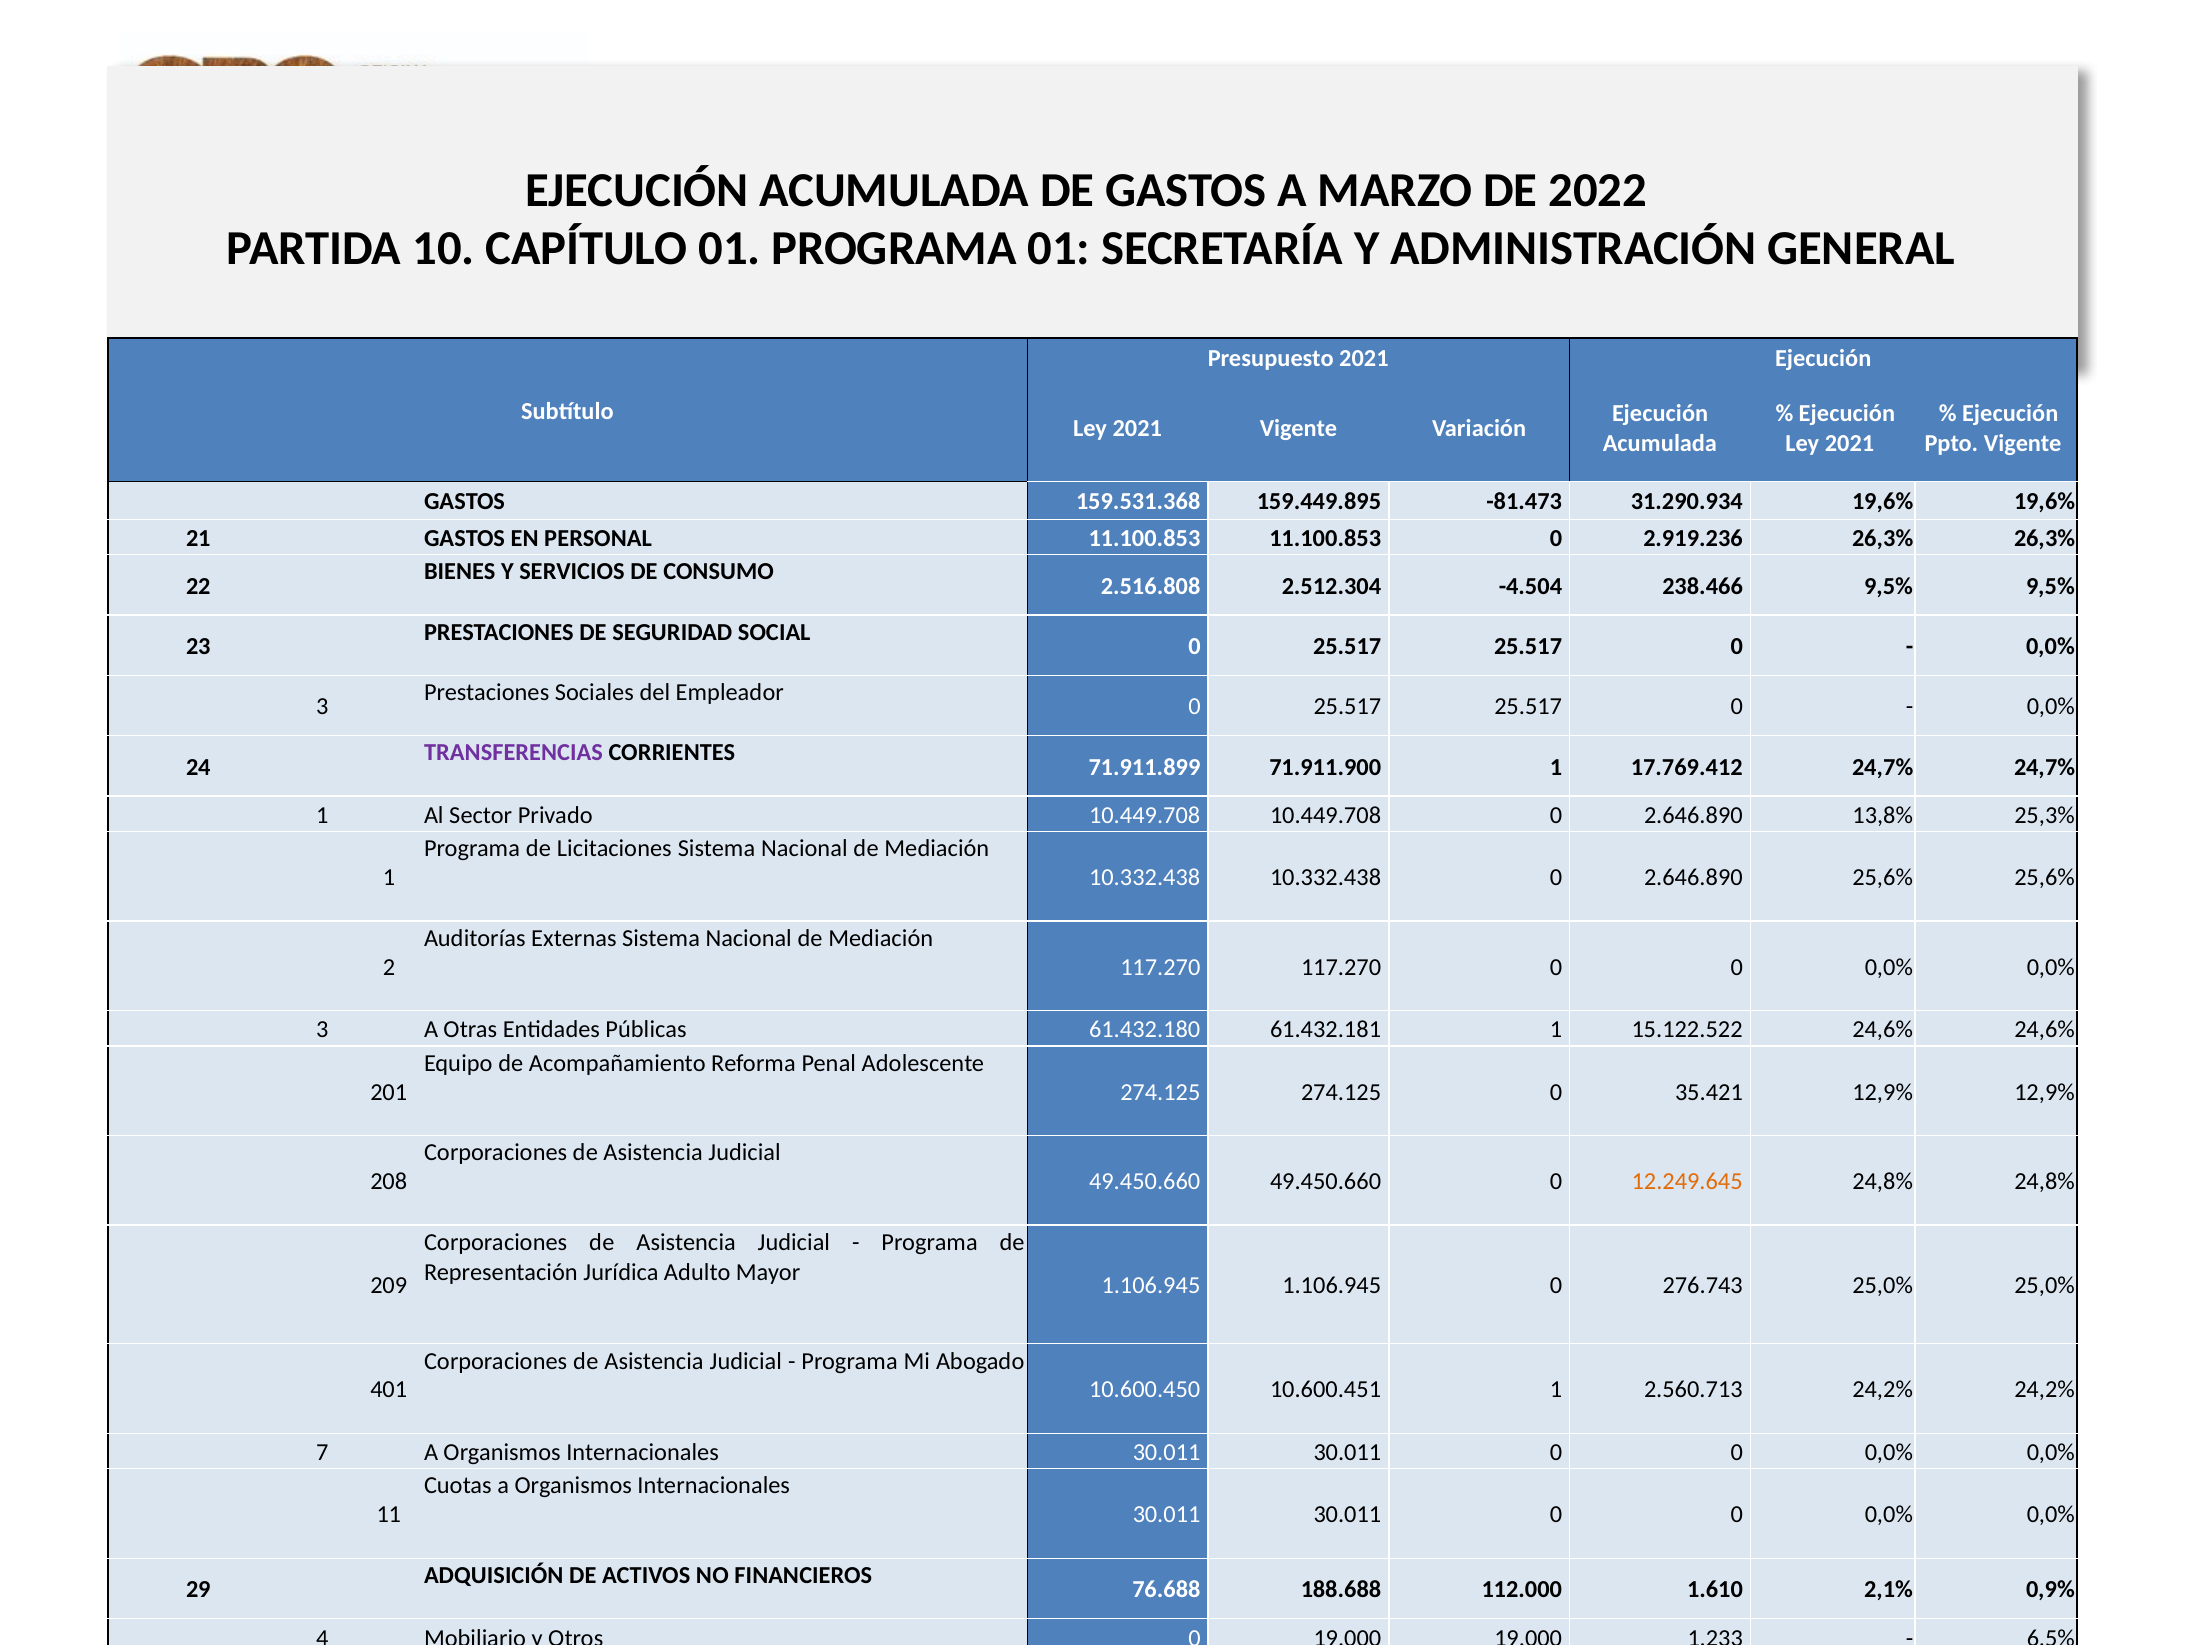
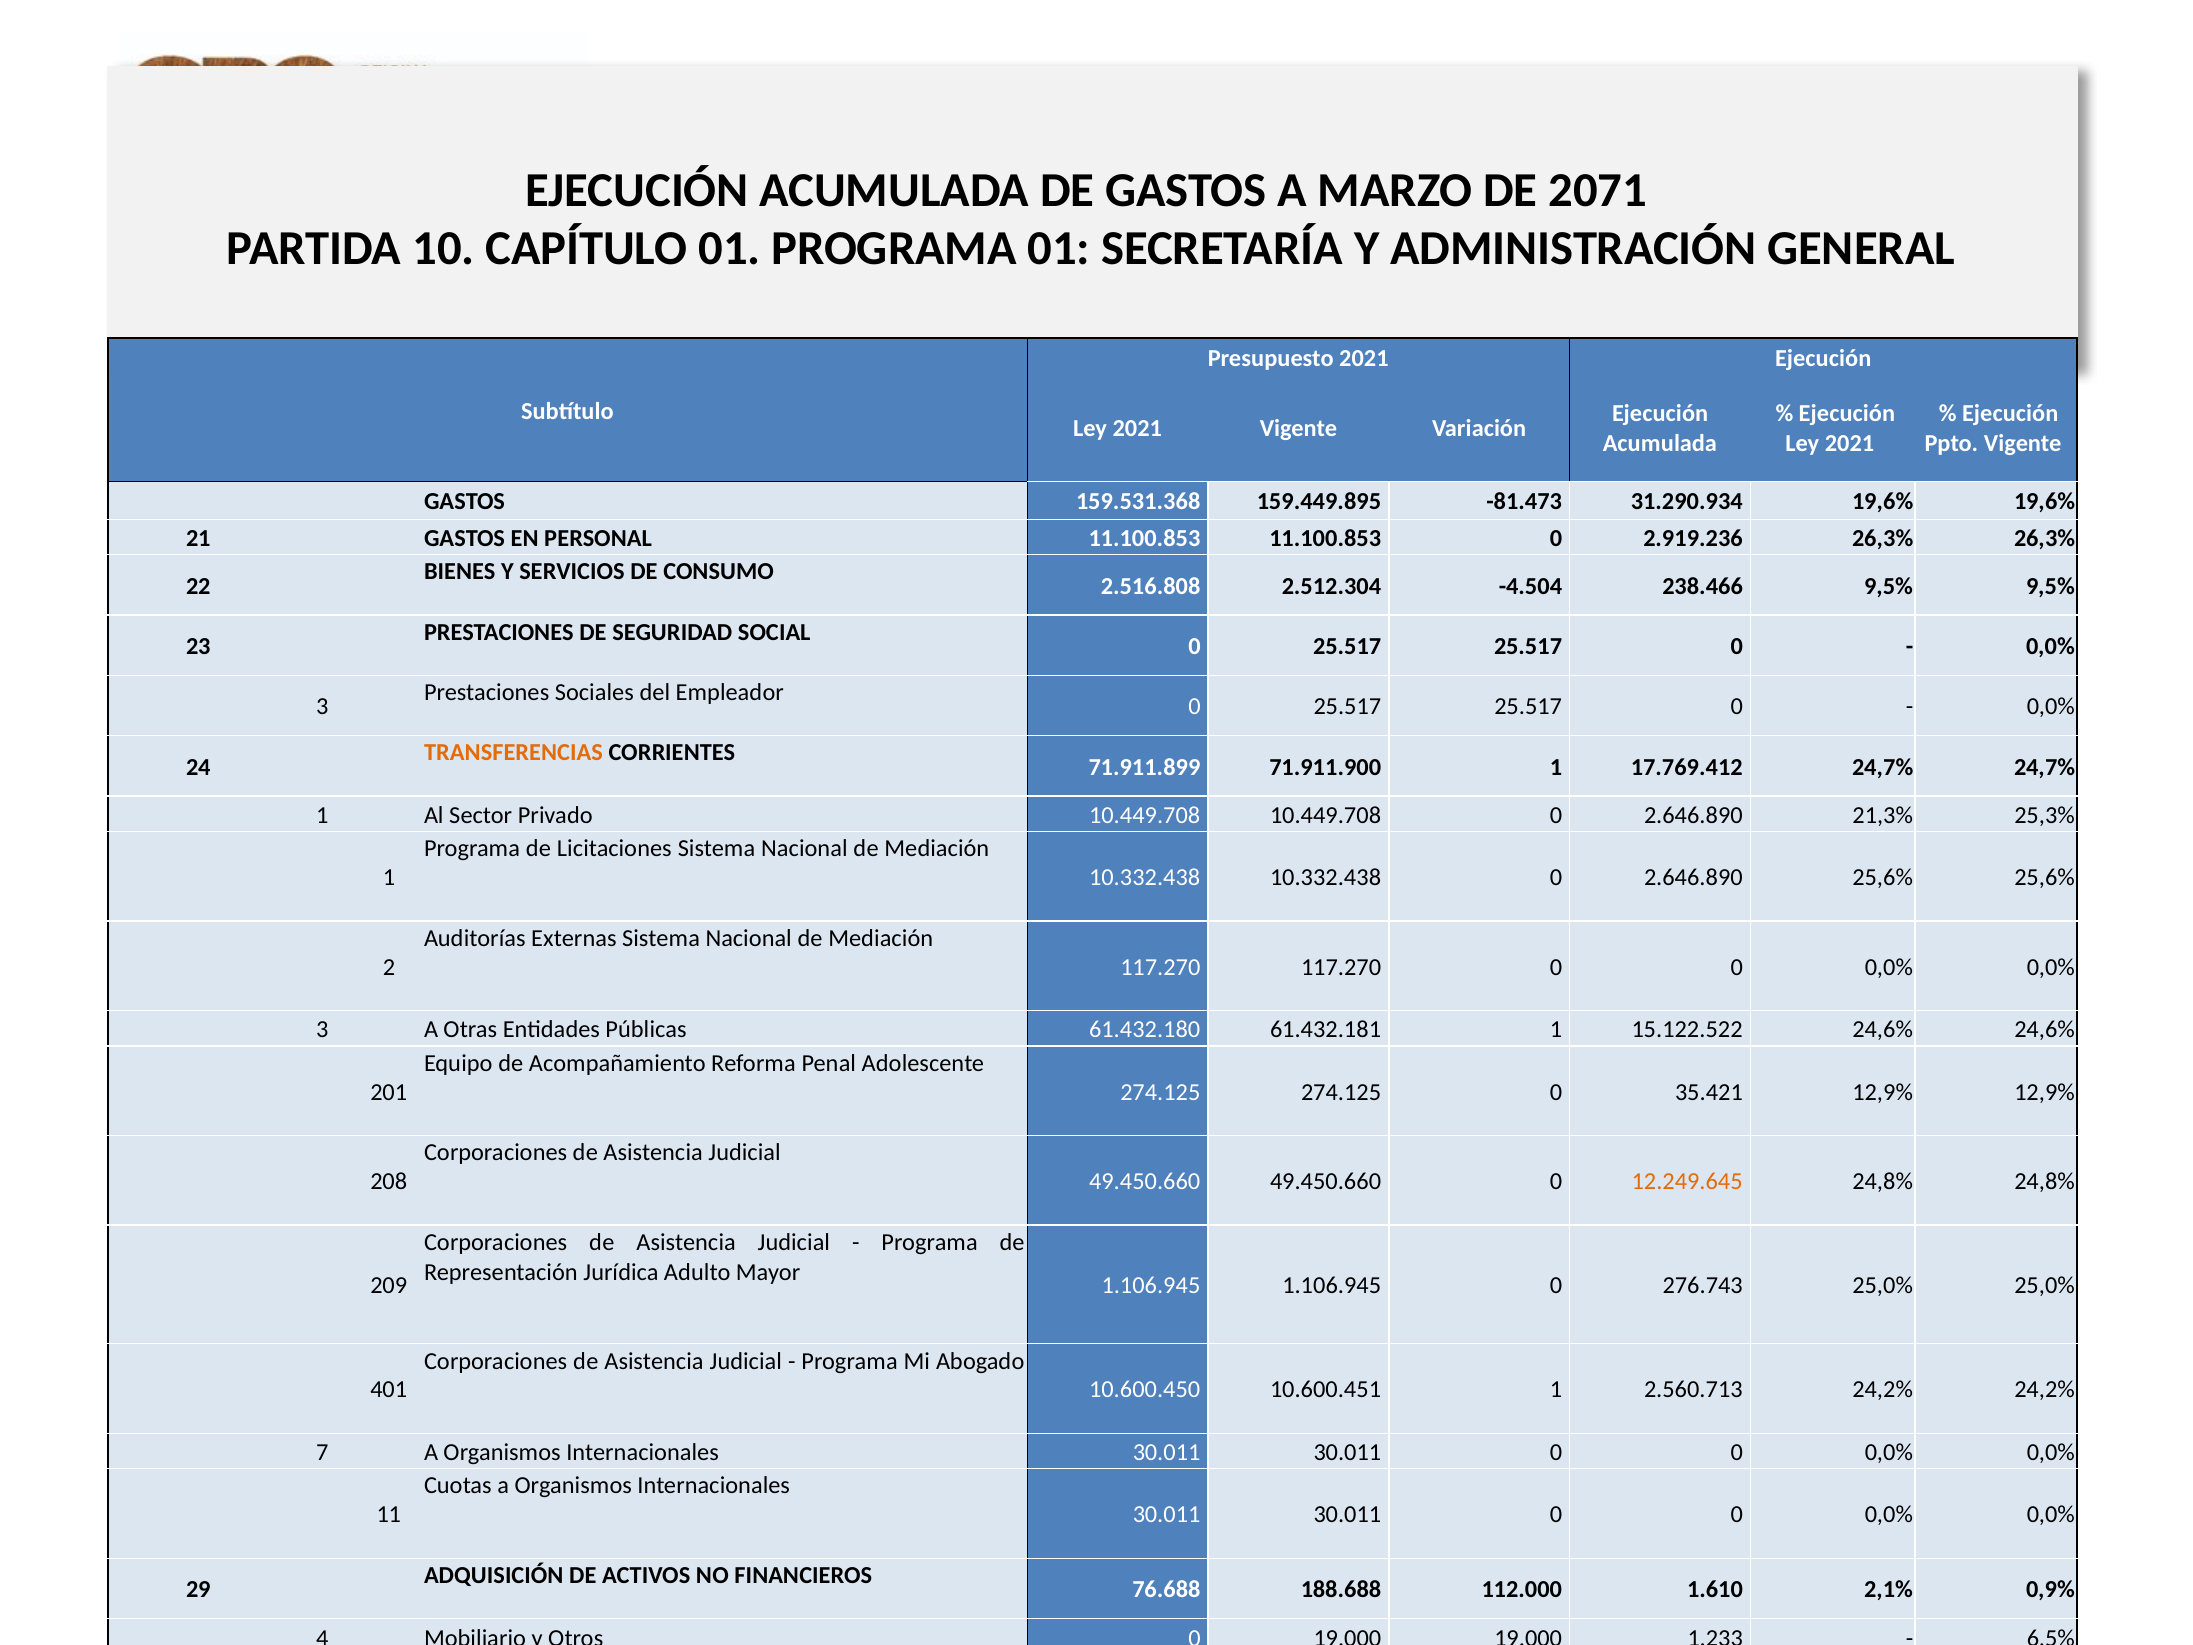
2022: 2022 -> 2071 (1598, 190)
TRANSFERENCIAS colour: purple -> orange (514, 753)
13,8%: 13,8% -> 21,3% (1883, 815)
